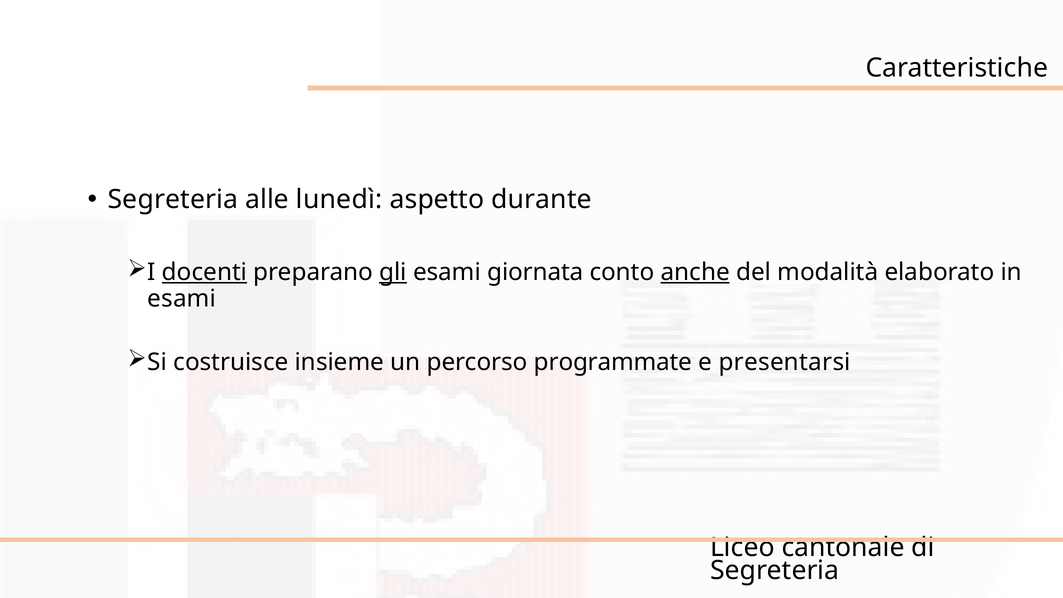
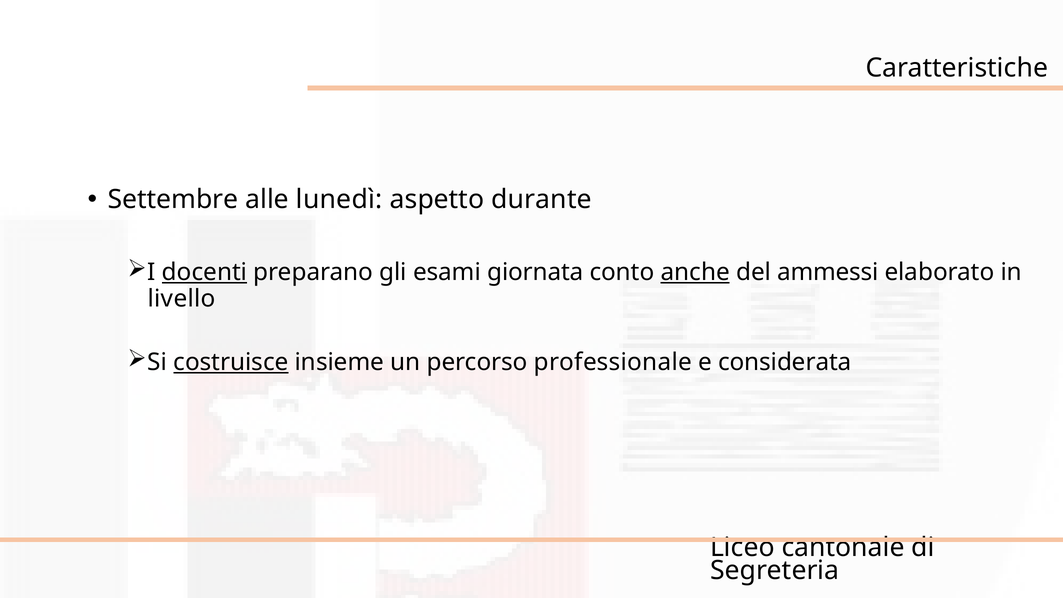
Segreteria: Segreteria -> Settembre (173, 200)
gli underline: present -> none (393, 272)
modalità: modalità -> ammessi (828, 272)
esami: esami -> livello (182, 299)
costruisce underline: none -> present (231, 362)
programmate: programmate -> professionale (613, 362)
presentarsi: presentarsi -> considerata (785, 362)
